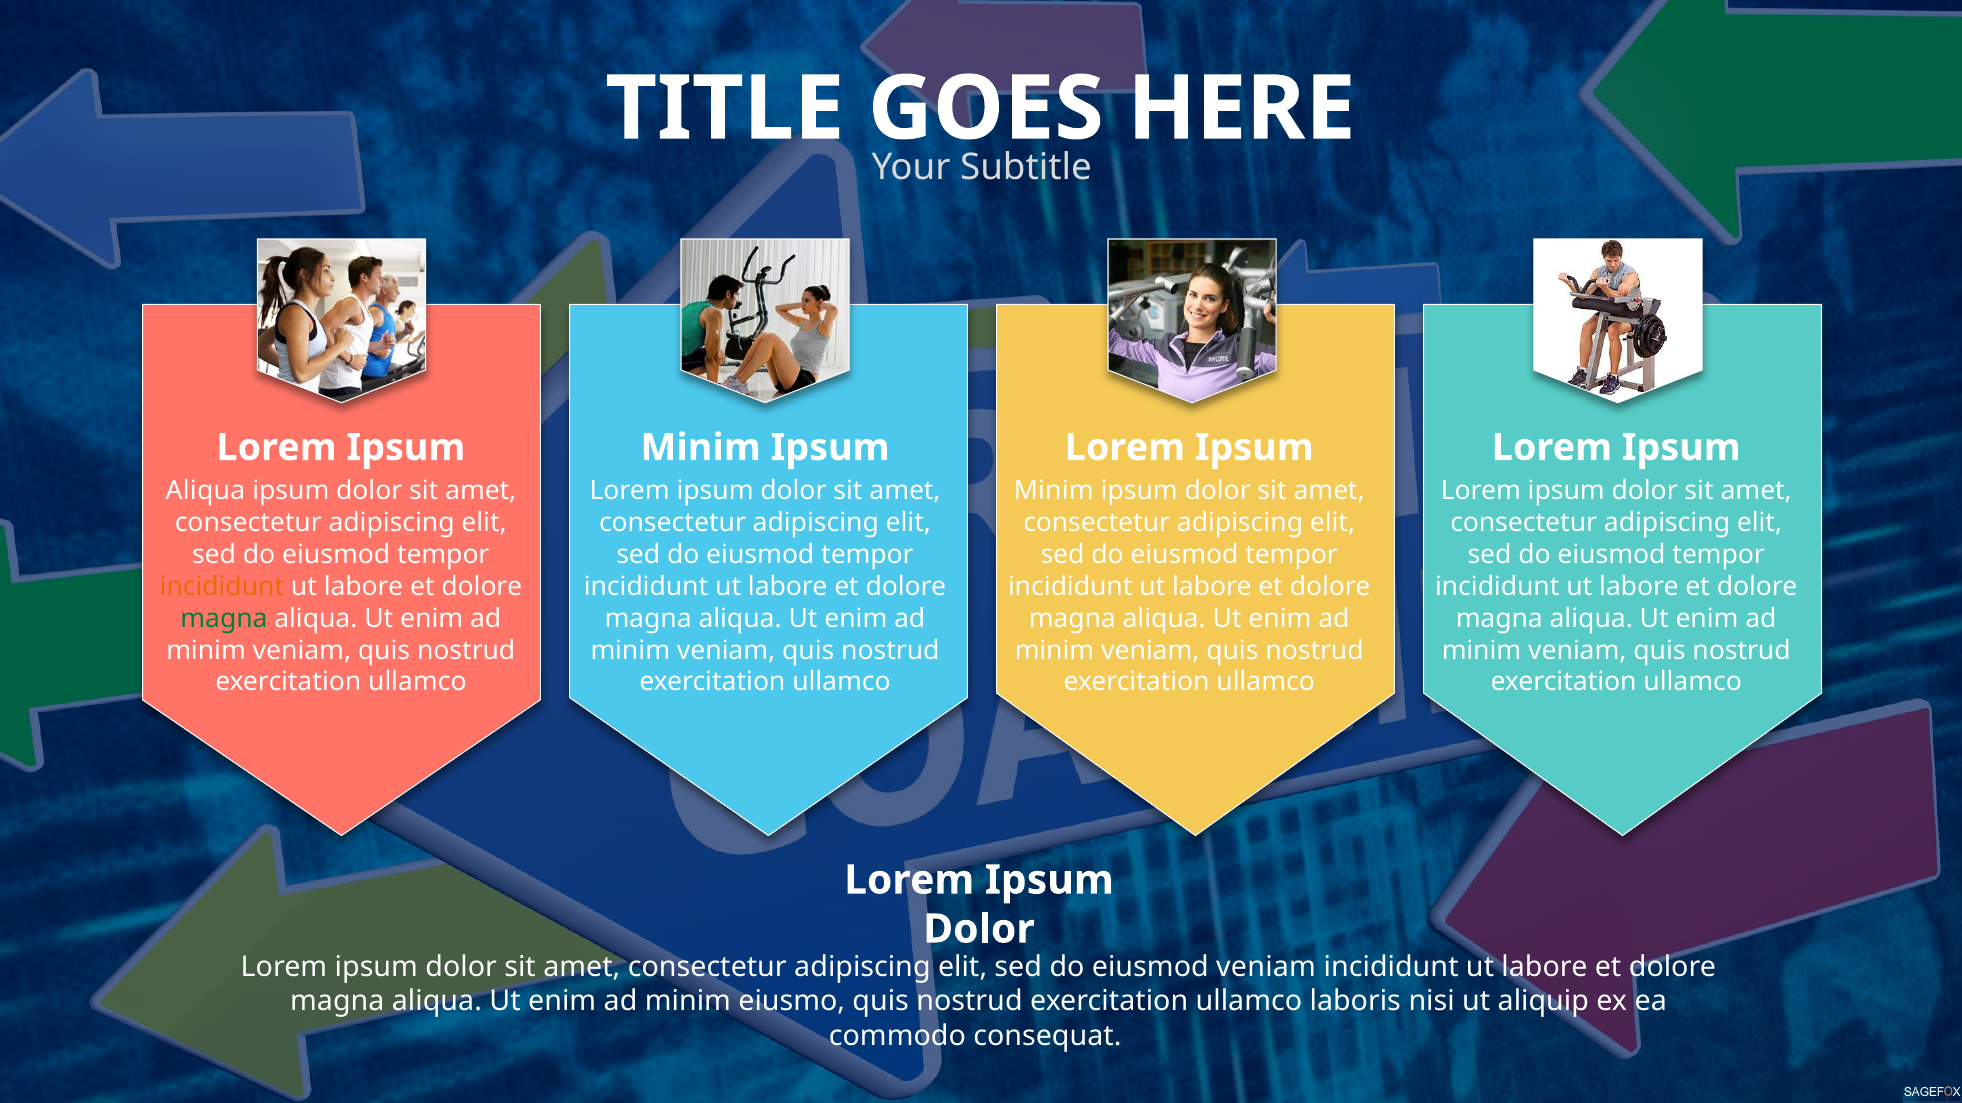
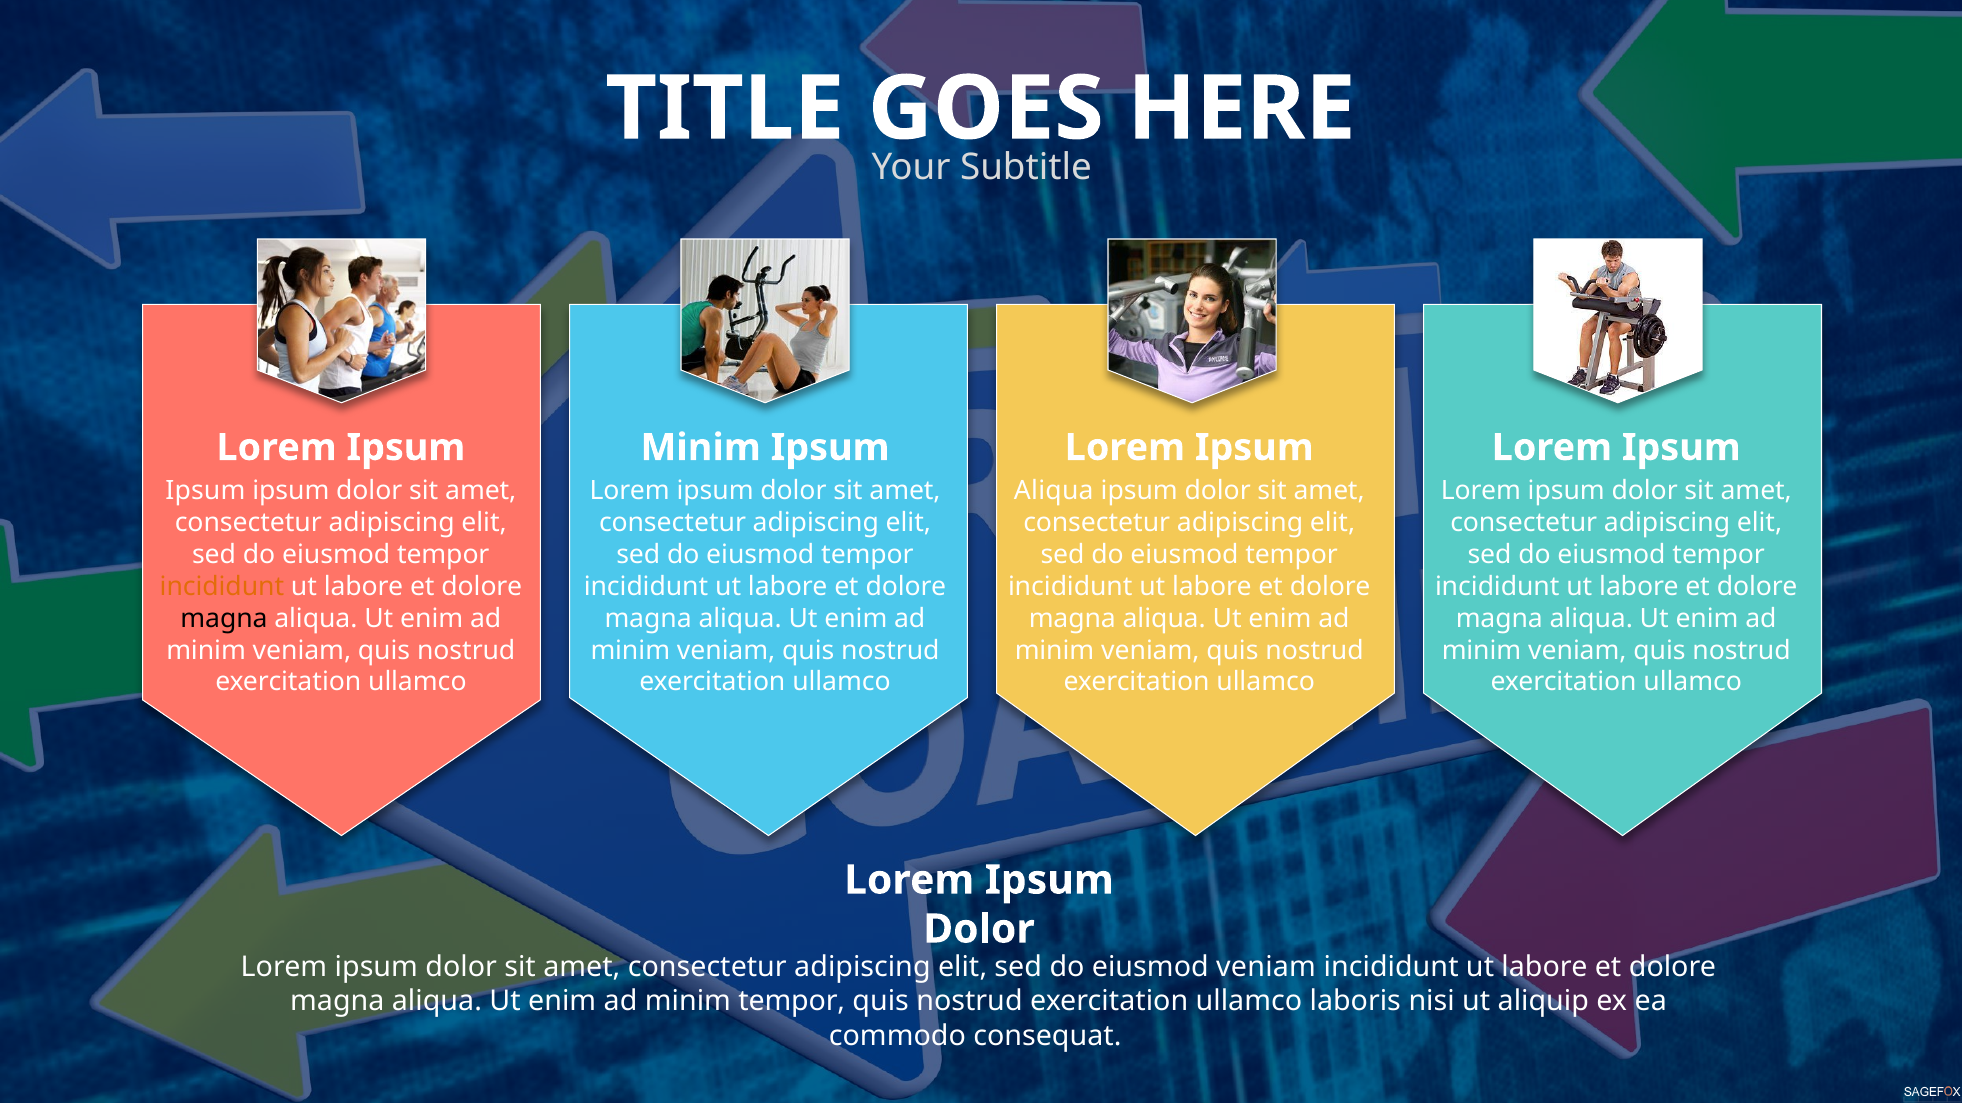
Aliqua: Aliqua -> Ipsum (205, 491)
Minim: Minim -> Aliqua (1054, 491)
magna colour: green -> black (224, 619)
minim eiusmo: eiusmo -> tempor (792, 1002)
